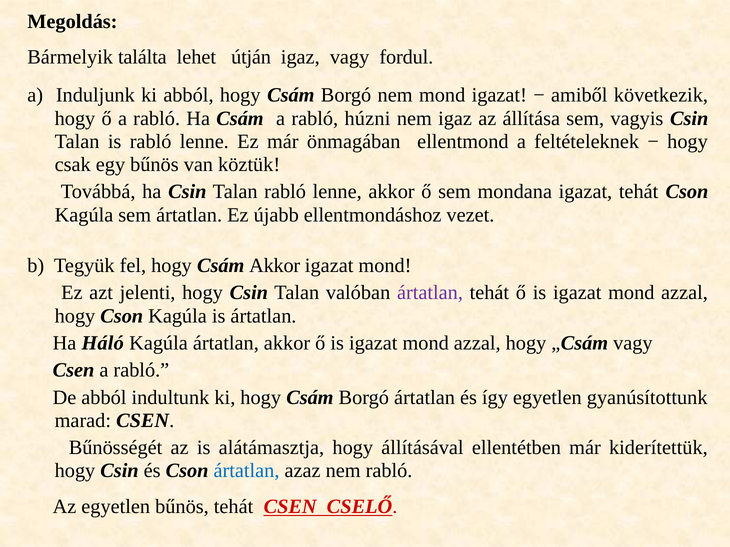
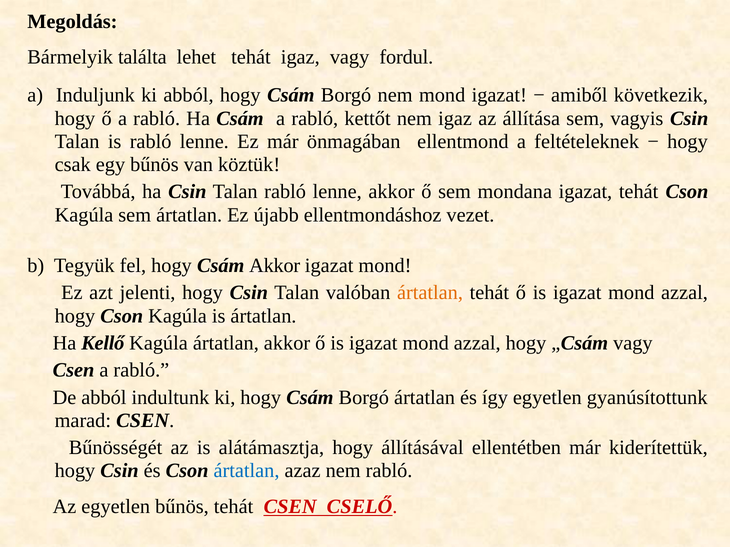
lehet útján: útján -> tehát (251, 57)
húzni: húzni -> kettőt (368, 118)
ártatlan colour: purple -> orange (430, 293)
Háló: Háló -> Kellő (103, 343)
